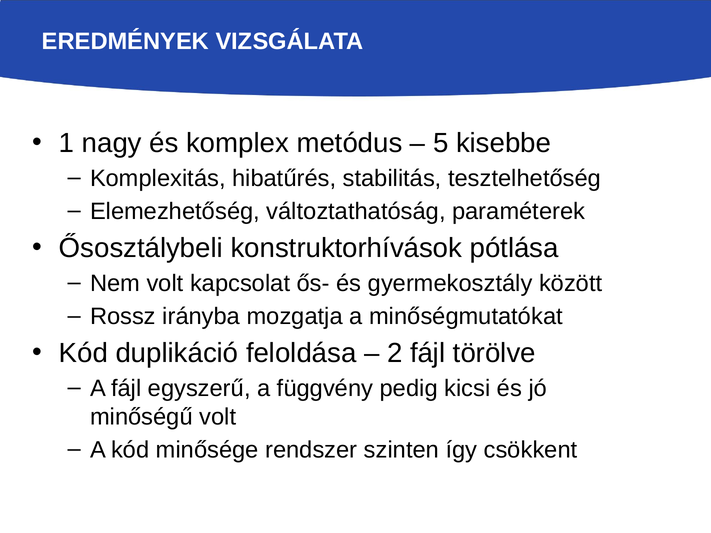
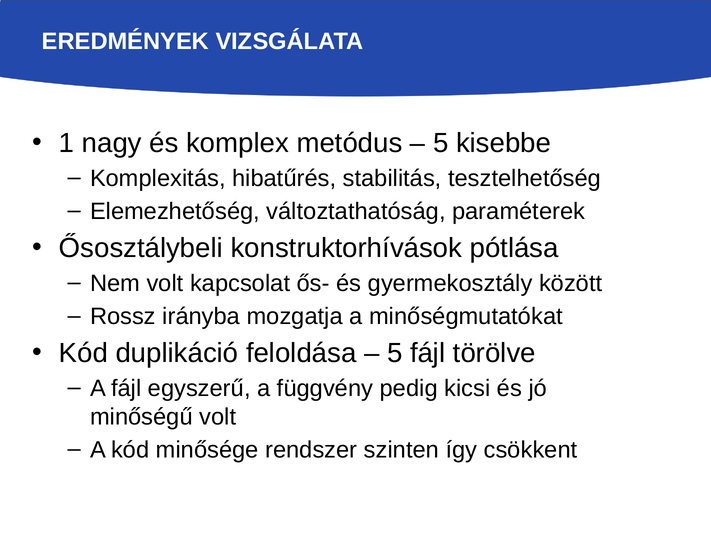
2: 2 -> 5 (395, 353)
